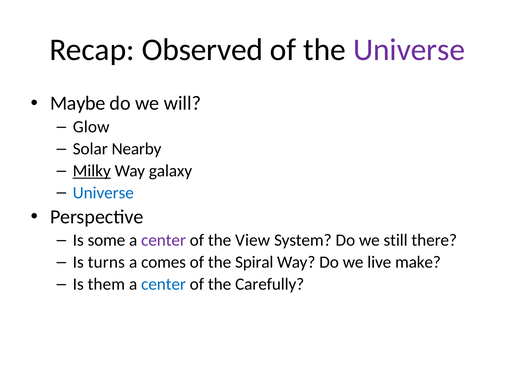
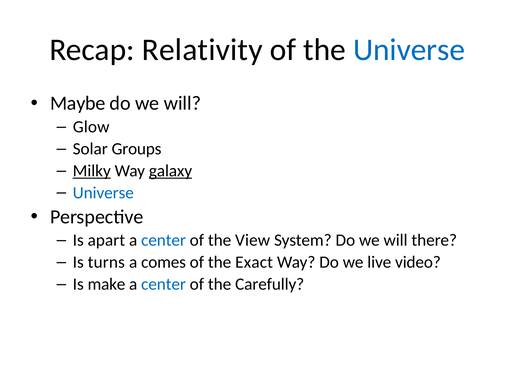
Observed: Observed -> Relativity (202, 50)
Universe colour: purple -> blue (409, 50)
Nearby: Nearby -> Groups (137, 149)
galaxy underline: none -> present (170, 171)
some: some -> apart (106, 240)
center colour: purple -> blue (164, 240)
System Do we still: still -> will (396, 240)
Spiral: Spiral -> Exact (254, 262)
make: make -> video (418, 262)
them: them -> make (106, 284)
